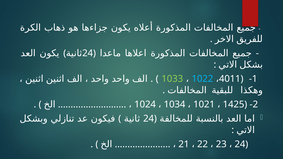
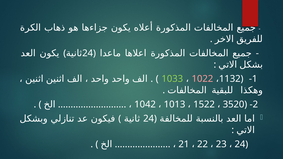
1022 colour: light blue -> pink (202, 79)
4011: 4011 -> 1132 (230, 79)
1024: 1024 -> 1042 (145, 105)
1034: 1034 -> 1013 (175, 105)
1021: 1021 -> 1522 (204, 105)
1425: 1425 -> 3520 (234, 105)
